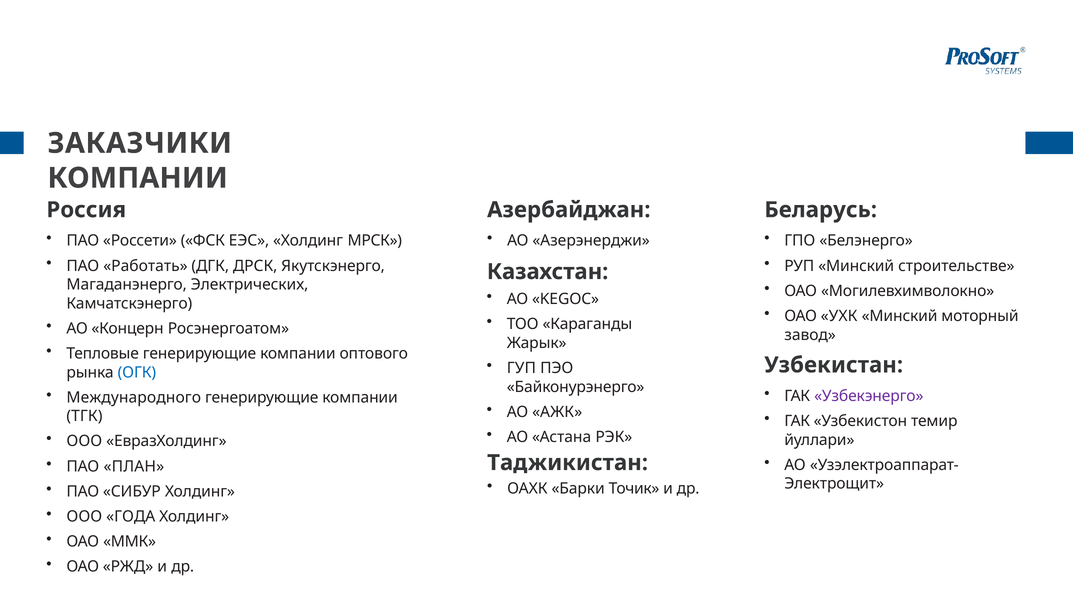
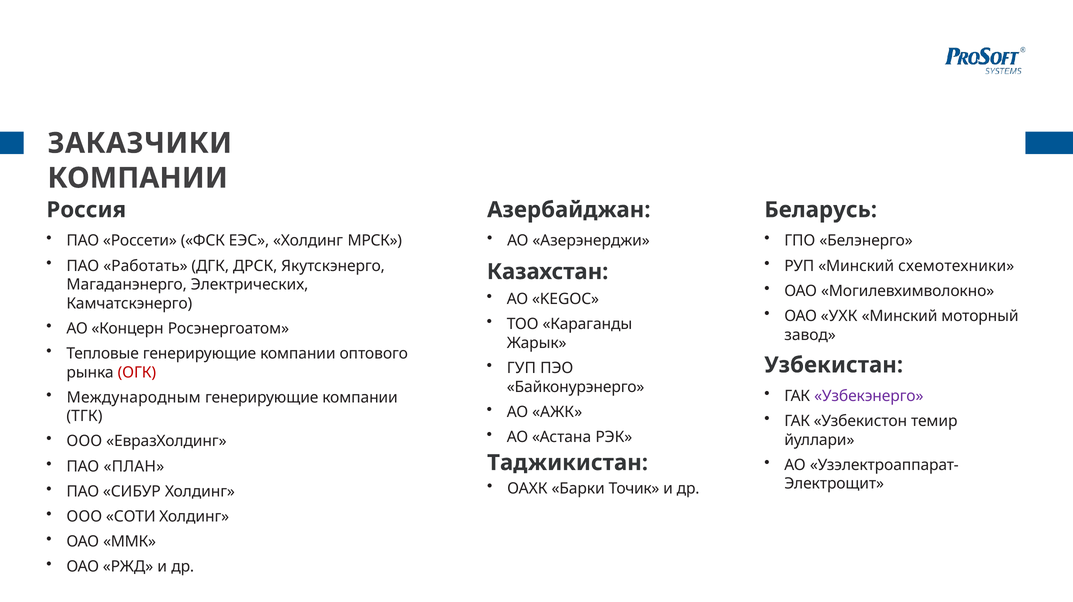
строительстве: строительстве -> схемотехники (956, 266)
ОГК colour: blue -> red (137, 372)
Международного: Международного -> Международным (134, 397)
ГОДА: ГОДА -> СОТИ (131, 516)
